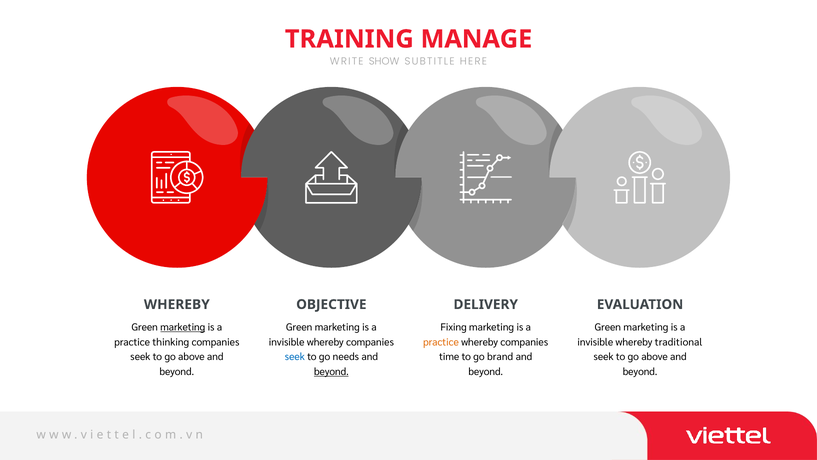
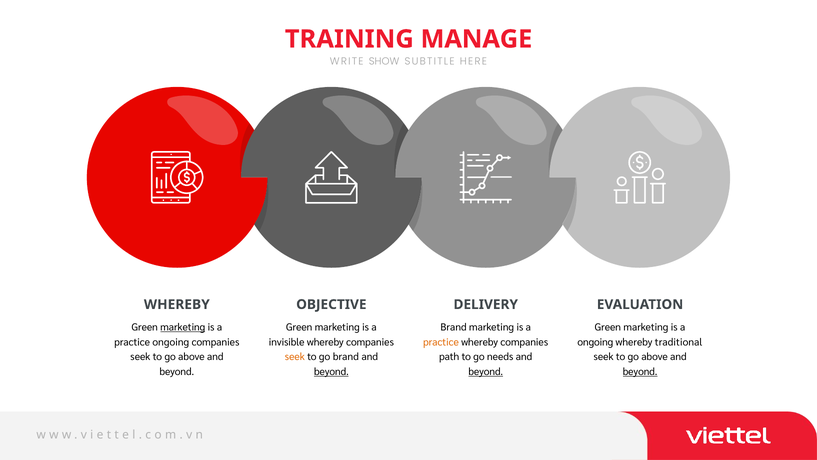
Fixing: Fixing -> Brand (453, 327)
practice thinking: thinking -> ongoing (171, 342)
invisible: invisible -> ongoing (595, 342)
seek colour: blue -> orange (295, 357)
go needs: needs -> brand (346, 357)
time: time -> path (449, 357)
brand: brand -> needs (500, 357)
beyond underline: none -> present (486, 372)
beyond underline: none -> present (640, 372)
